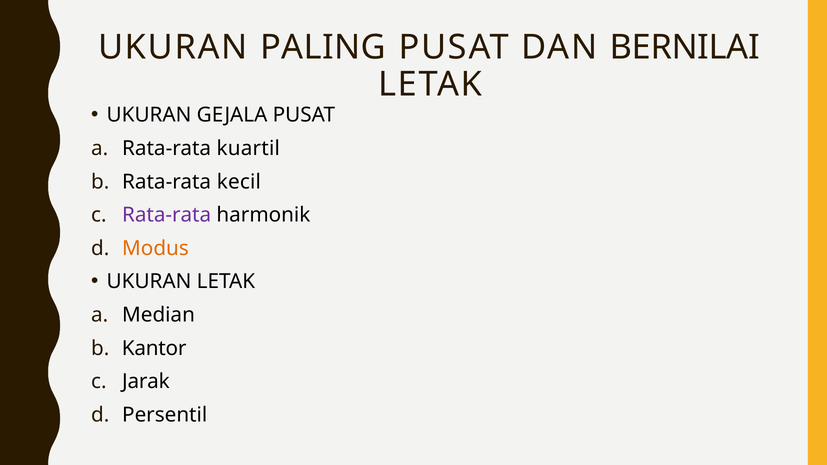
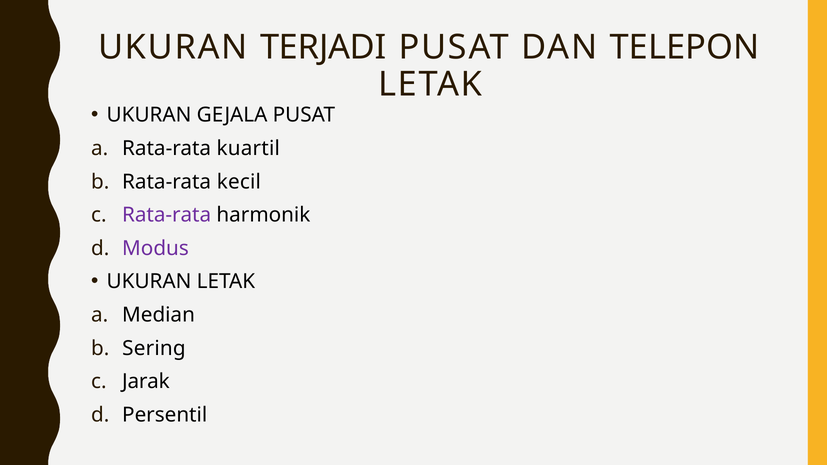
PALING: PALING -> TERJADI (323, 47)
BERNILAI: BERNILAI -> TELEPON (685, 47)
Modus colour: orange -> purple (155, 248)
Kantor: Kantor -> Sering (154, 348)
